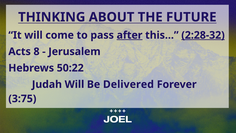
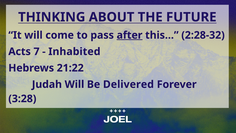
2:28-32 underline: present -> none (203, 35)
8: 8 -> 7 (37, 51)
Jerusalem: Jerusalem -> Inhabited (74, 51)
50:22: 50:22 -> 21:22 (70, 68)
3:75: 3:75 -> 3:28 (22, 99)
